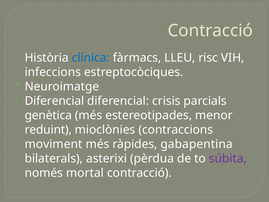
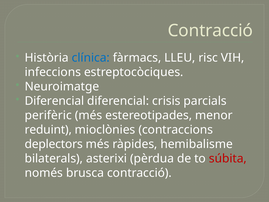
genètica: genètica -> perifèric (48, 115)
moviment: moviment -> deplectors (54, 144)
gabapentina: gabapentina -> hemibalisme (197, 144)
súbita colour: purple -> red (228, 158)
mortal: mortal -> brusca (85, 173)
